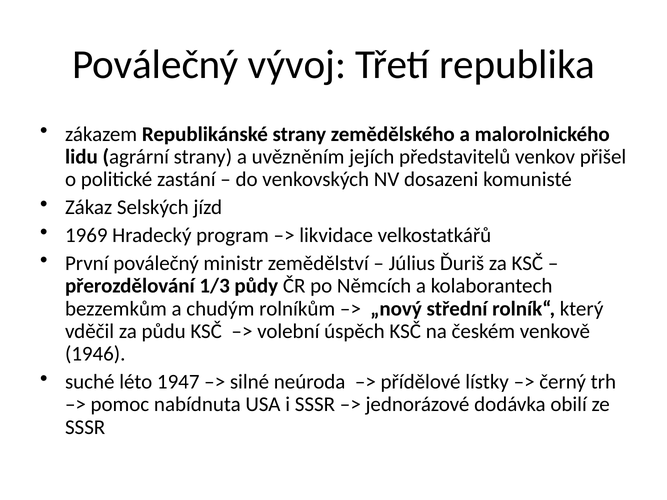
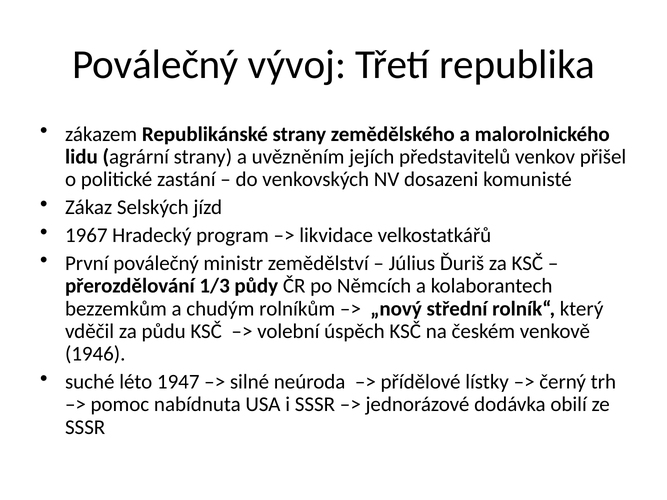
1969: 1969 -> 1967 (86, 235)
